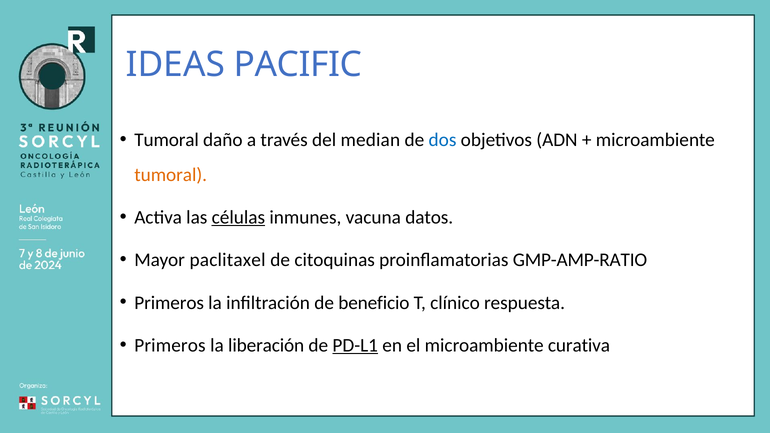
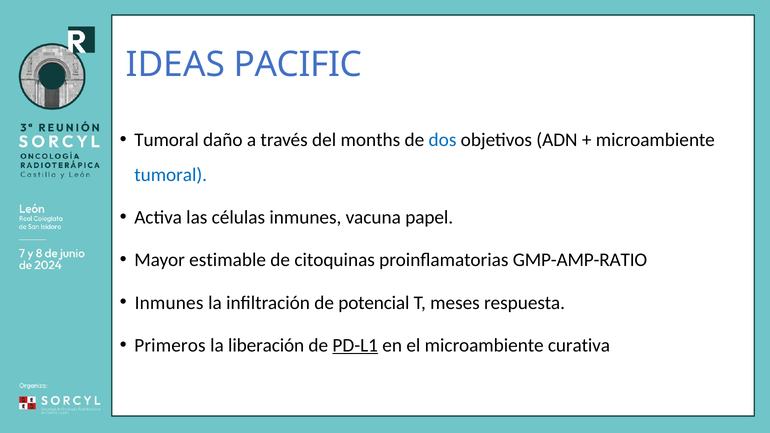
median: median -> months (370, 140)
tumoral colour: orange -> blue (171, 175)
células underline: present -> none (238, 217)
datos: datos -> papel (429, 217)
paclitaxel: paclitaxel -> estimable (228, 260)
Primeros: Primeros -> Inmunes (169, 303)
beneficio: beneficio -> potencial (374, 303)
clínico: clínico -> meses (455, 303)
